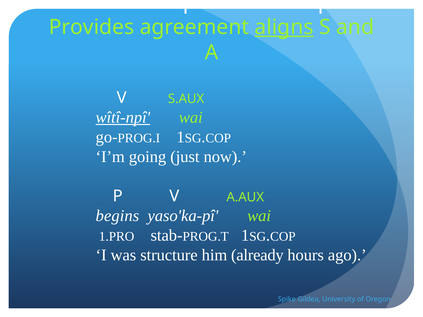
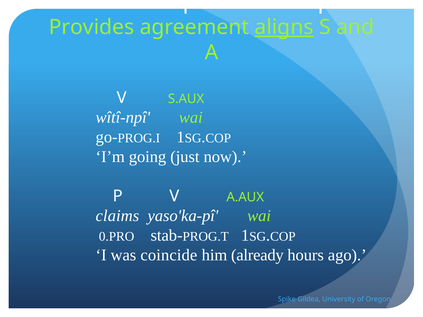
wîtî-npî underline: present -> none (123, 117)
begins: begins -> claims (117, 216)
1.PRO: 1.PRO -> 0.PRO (117, 237)
structure: structure -> coincide (169, 255)
